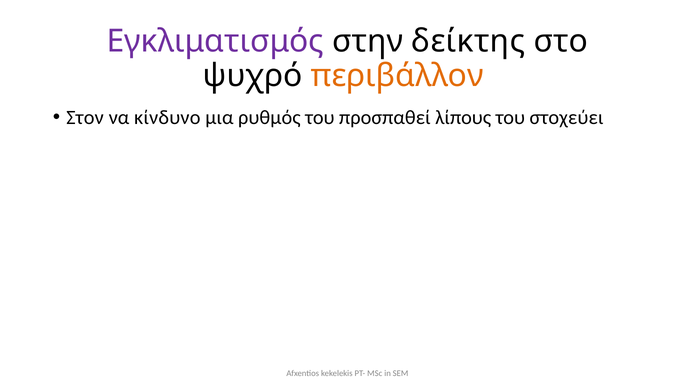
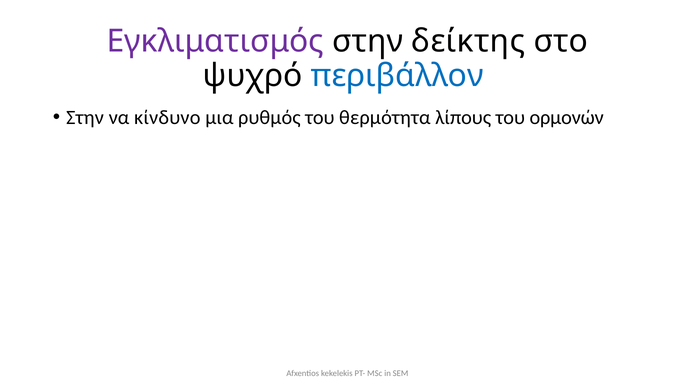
περιβάλλον colour: orange -> blue (397, 76)
Στον: Στον -> Στην (85, 118)
προσπαθεί: προσπαθεί -> θερμότητα (385, 118)
στοχεύει: στοχεύει -> ορμονών (567, 118)
